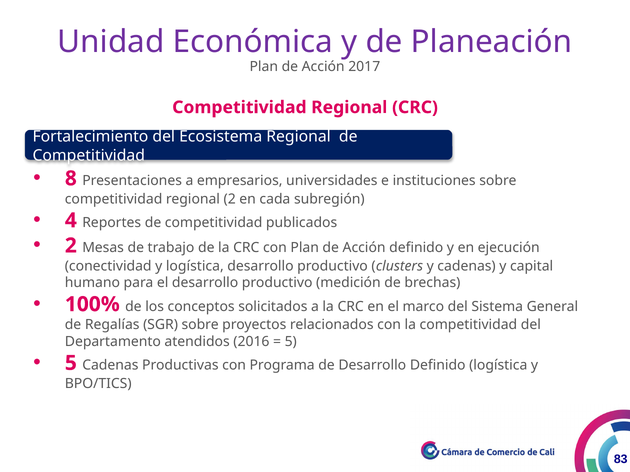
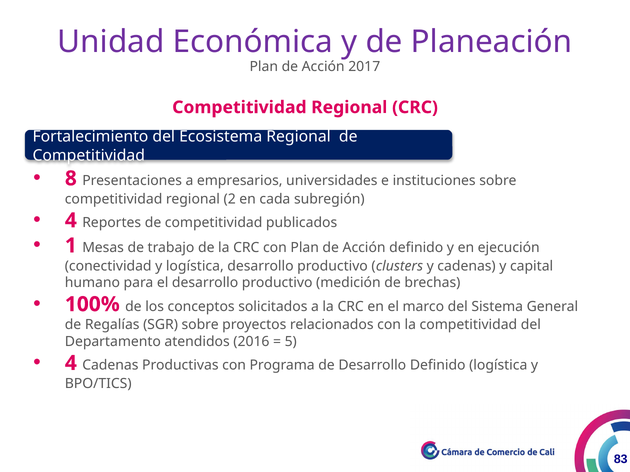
2: 2 -> 1 (71, 246)
5: 5 -> 4 (71, 363)
